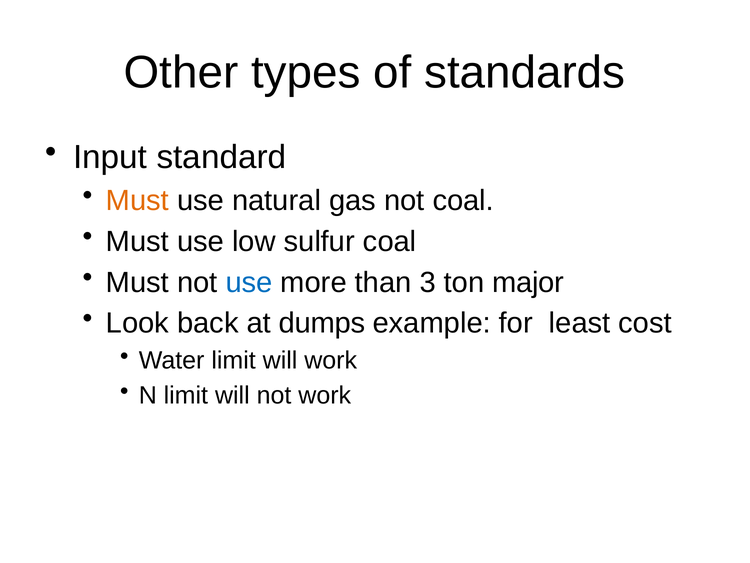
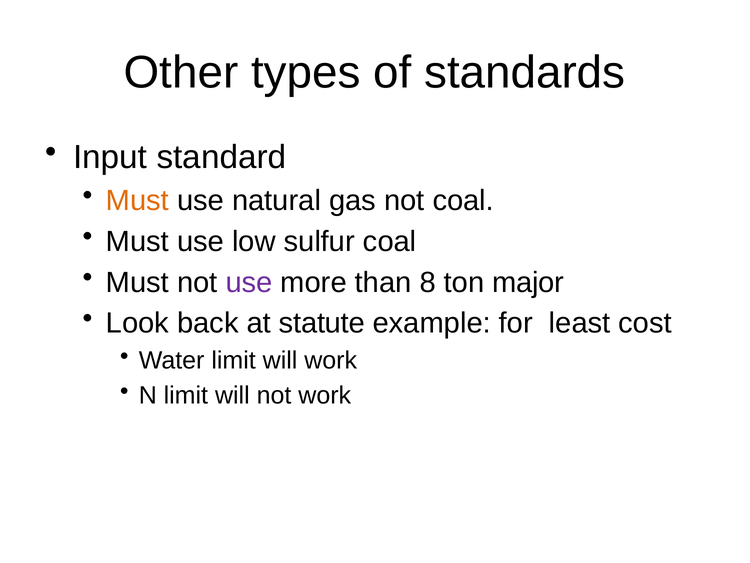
use colour: blue -> purple (249, 282)
3: 3 -> 8 (428, 282)
dumps: dumps -> statute (322, 323)
